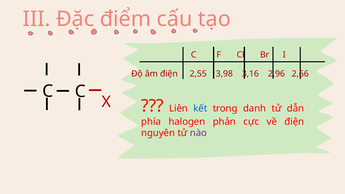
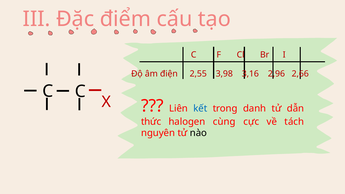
phía: phía -> thức (151, 122)
phản: phản -> cùng (224, 122)
về điện: điện -> tách (294, 122)
nào colour: purple -> black (198, 133)
